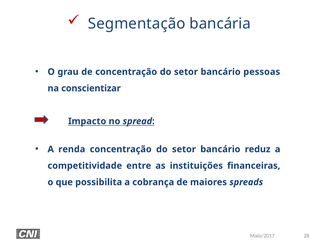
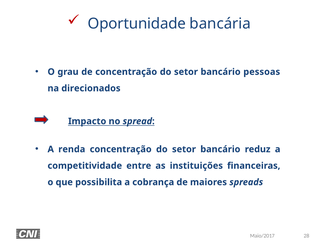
Segmentação: Segmentação -> Oportunidade (137, 24)
conscientizar: conscientizar -> direcionados (91, 88)
